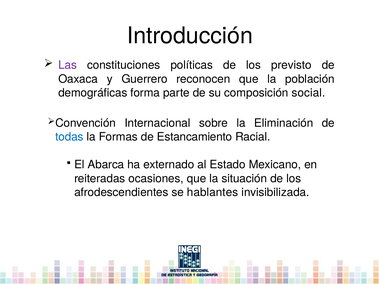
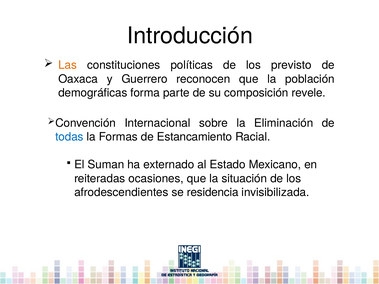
Las colour: purple -> orange (68, 65)
social: social -> revele (309, 93)
Abarca: Abarca -> Suman (106, 165)
hablantes: hablantes -> residencia (213, 193)
